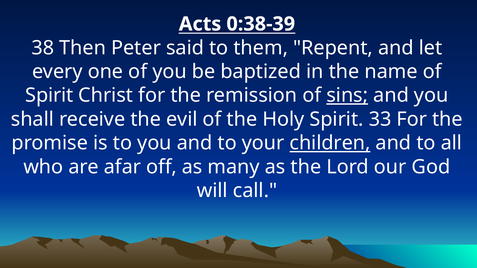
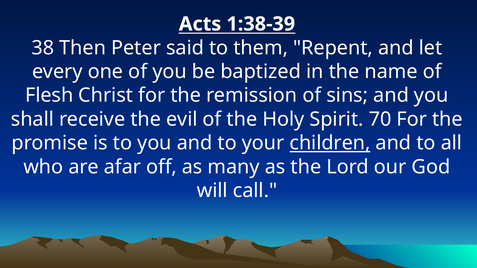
0:38-39: 0:38-39 -> 1:38-39 (261, 24)
Spirit: Spirit -> Flesh (49, 96)
sins underline: present -> none (347, 96)
33: 33 -> 70 (380, 119)
